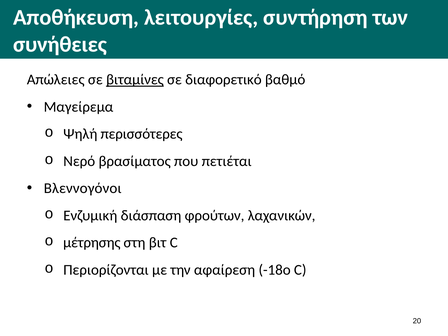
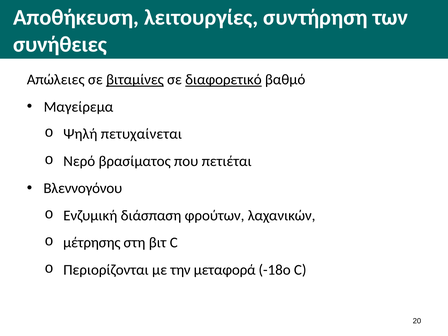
διαφορετικό underline: none -> present (223, 80)
περισσότερες: περισσότερες -> πετυχαίνεται (141, 134)
Βλεννογόνοι: Βλεννογόνοι -> Βλεννογόνου (83, 188)
αφαίρεση: αφαίρεση -> μεταφορά (225, 270)
